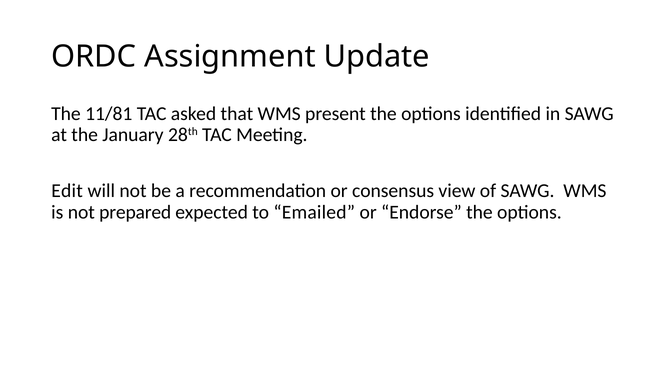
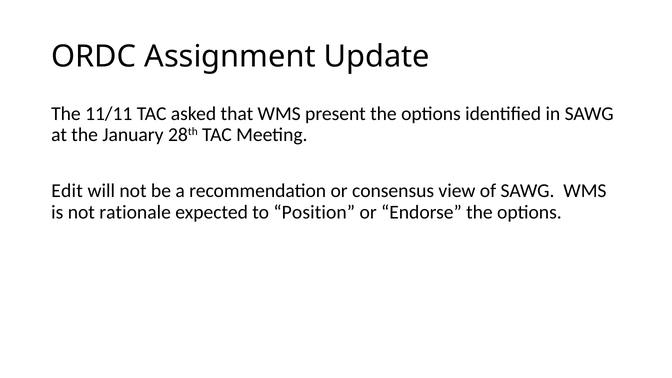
11/81: 11/81 -> 11/11 (109, 114)
prepared: prepared -> rationale (135, 212)
Emailed: Emailed -> Position (314, 212)
